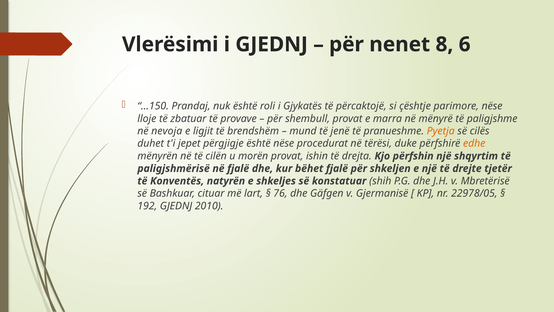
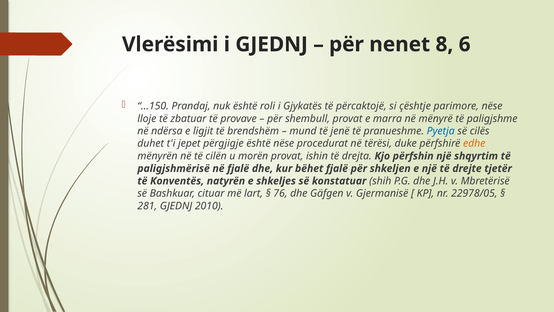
nevoja: nevoja -> ndërsa (167, 131)
Pyetja colour: orange -> blue (441, 131)
192: 192 -> 281 (147, 206)
